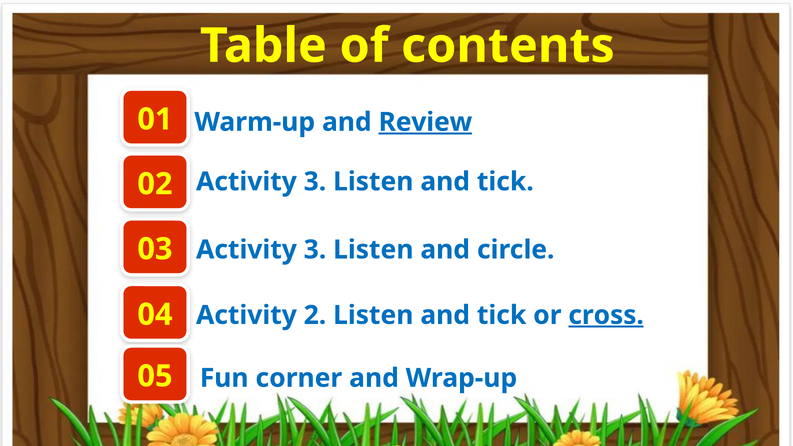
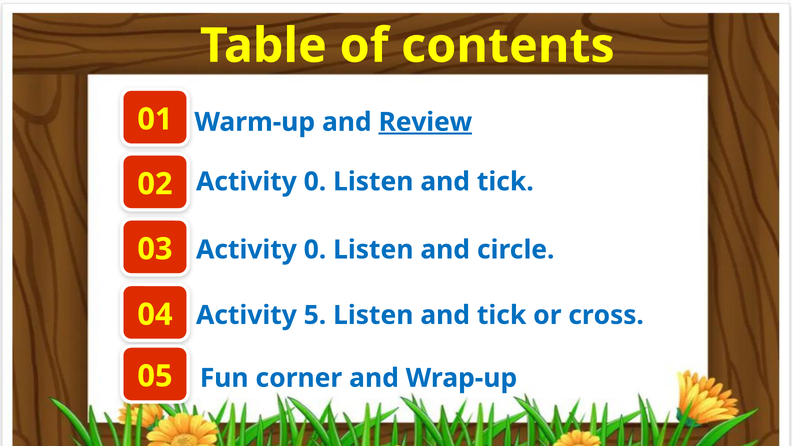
3: 3 -> 0 (315, 182)
3: 3 -> 0 (315, 250)
2: 2 -> 5 (315, 315)
cross underline: present -> none (606, 315)
